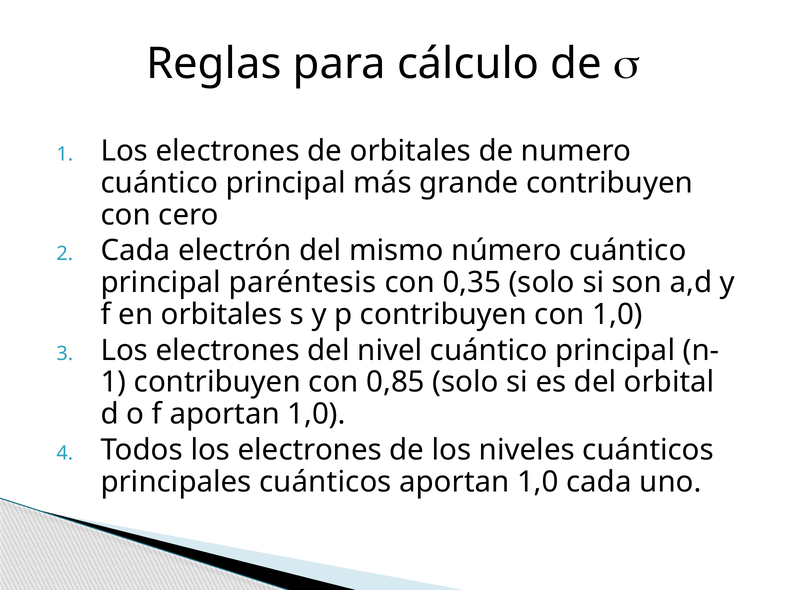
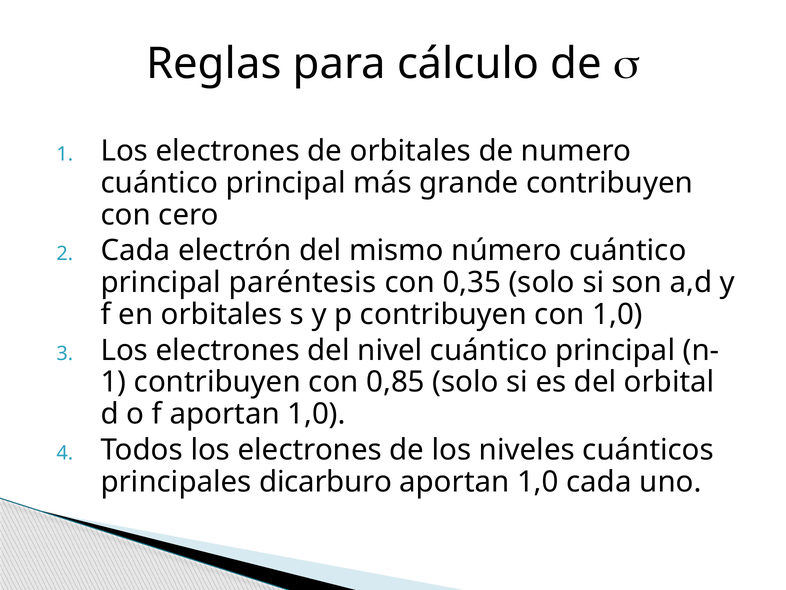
principales cuánticos: cuánticos -> dicarburo (326, 481)
